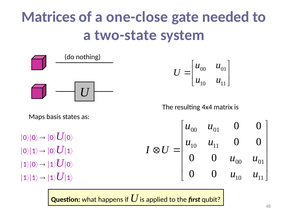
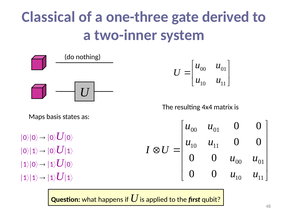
Matrices: Matrices -> Classical (48, 17)
one-close: one-close -> one-three (137, 17)
needed: needed -> derived (226, 17)
two-state: two-state -> two-inner (126, 35)
